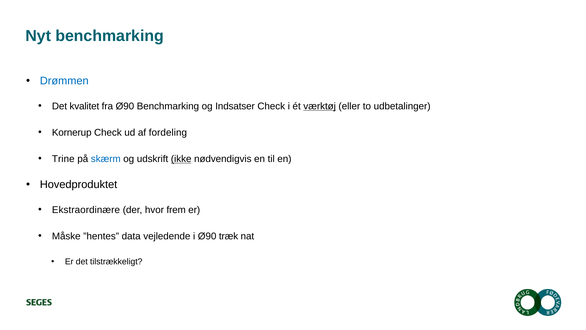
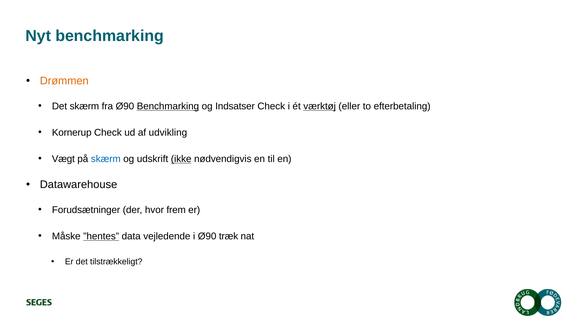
Drømmen colour: blue -> orange (64, 81)
Det kvalitet: kvalitet -> skærm (84, 106)
Benchmarking underline: none -> present (168, 106)
udbetalinger: udbetalinger -> efterbetaling (402, 106)
fordeling: fordeling -> udvikling (168, 133)
Trine: Trine -> Vægt (63, 159)
Hovedproduktet: Hovedproduktet -> Datawarehouse (79, 184)
Ekstraordinære: Ekstraordinære -> Forudsætninger (86, 210)
”hentes underline: none -> present (101, 236)
